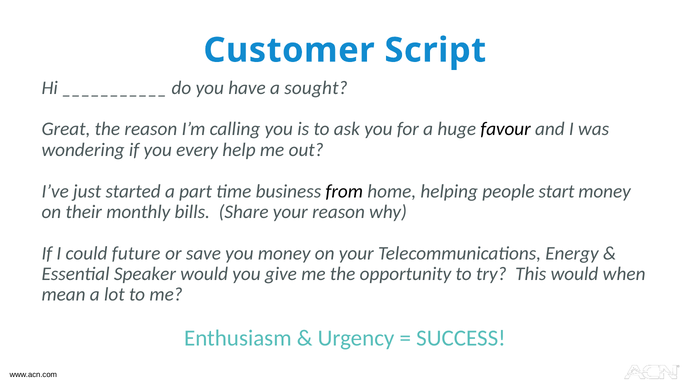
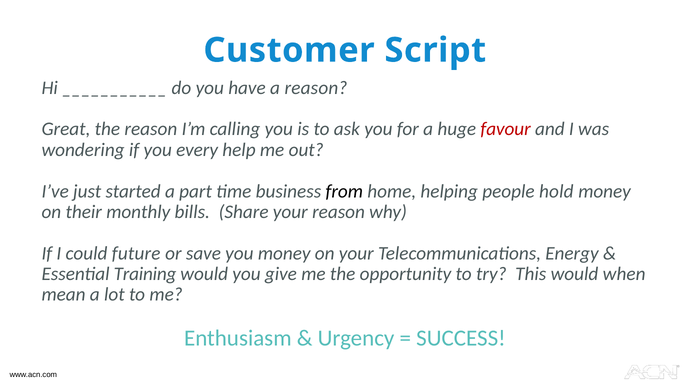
a sought: sought -> reason (316, 88)
favour colour: black -> red (506, 129)
start: start -> hold (556, 191)
Speaker: Speaker -> Training (145, 274)
